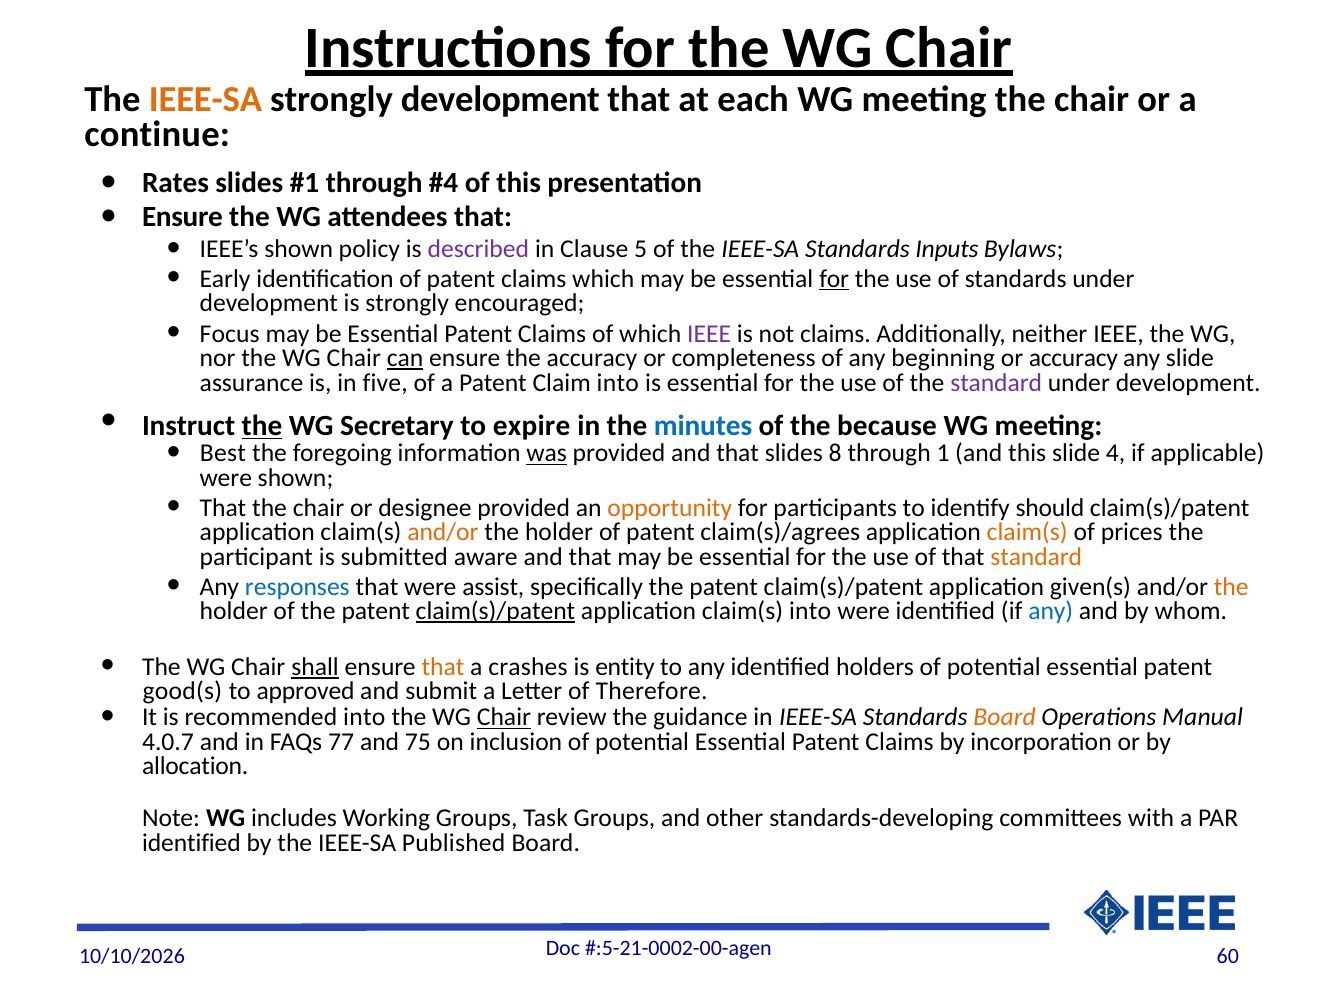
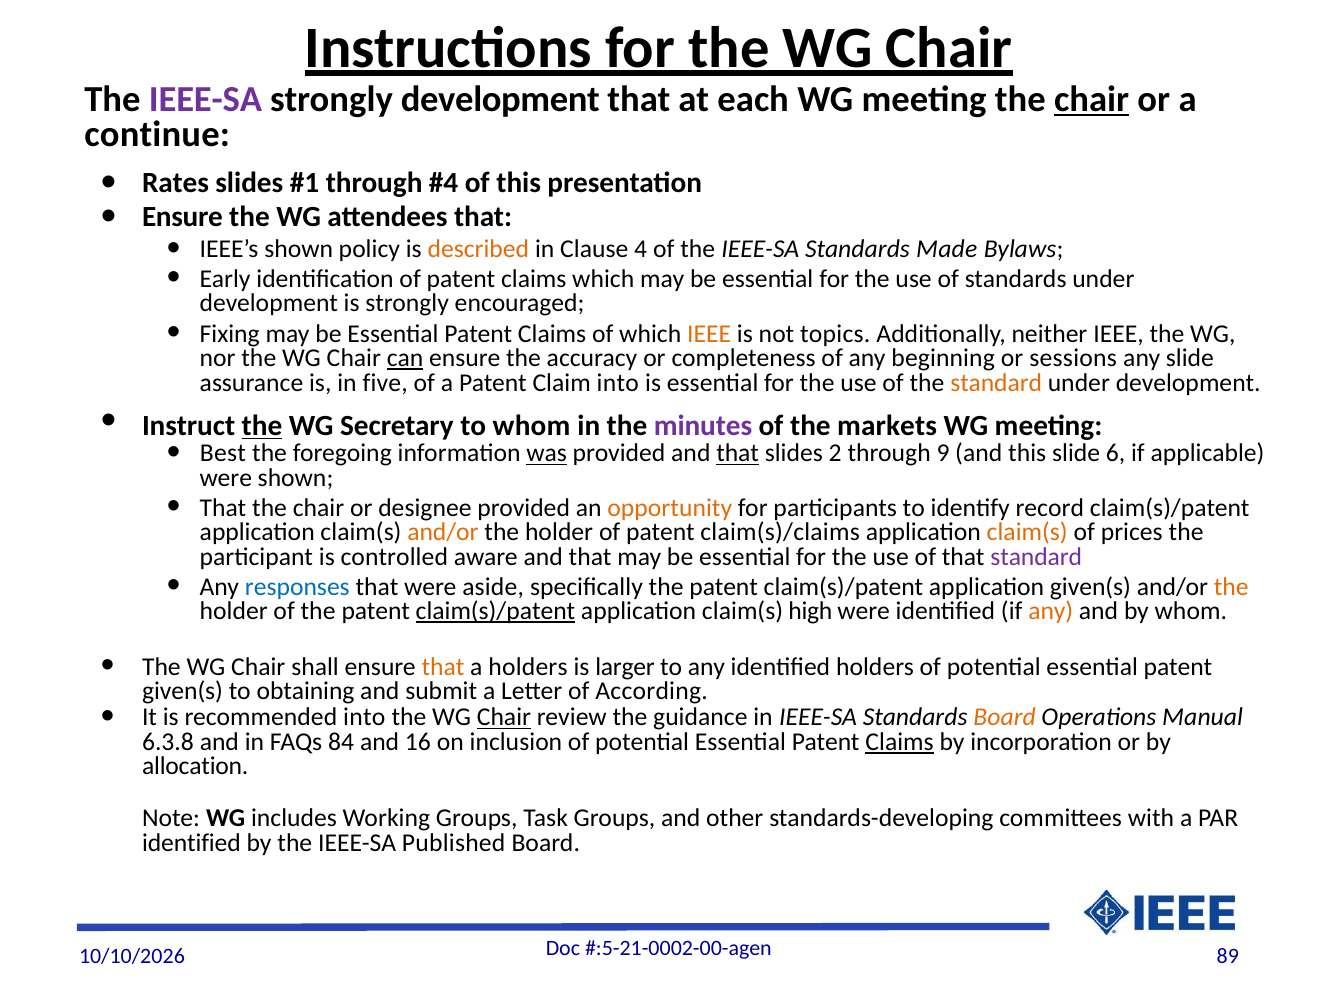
IEEE-SA colour: orange -> purple (206, 99)
chair underline: none -> present (1092, 99)
described colour: purple -> orange (478, 249)
5: 5 -> 4 (641, 249)
Inputs: Inputs -> Made (947, 249)
for underline: present -> none (834, 279)
Focus: Focus -> Fixing (230, 334)
IEEE colour: purple -> orange (709, 334)
not claims: claims -> topics (835, 334)
or accuracy: accuracy -> sessions (1073, 358)
standard colour: purple -> orange (996, 383)
to expire: expire -> whom (532, 426)
minutes colour: blue -> purple (703, 426)
because: because -> markets (887, 426)
that underline: none -> present (738, 454)
8: 8 -> 2 (835, 454)
1: 1 -> 9 (943, 454)
4: 4 -> 6 (1116, 454)
should: should -> record (1050, 508)
claim(s)/agrees: claim(s)/agrees -> claim(s)/claims (780, 533)
submitted: submitted -> controlled (394, 557)
standard colour: orange -> purple (1036, 557)
assist: assist -> aside (493, 587)
claim(s into: into -> high (810, 612)
any colour: blue -> orange (1051, 612)
shall underline: present -> none (315, 667)
a crashes: crashes -> holders (528, 667)
entity: entity -> larger (625, 667)
good(s: good(s -> given(s (183, 692)
approved: approved -> obtaining (306, 692)
Therefore: Therefore -> According (652, 692)
4.0.7: 4.0.7 -> 6.3.8 (168, 742)
77: 77 -> 84 (341, 742)
75: 75 -> 16 (418, 742)
Claims underline: none -> present (900, 742)
60: 60 -> 89 (1228, 957)
